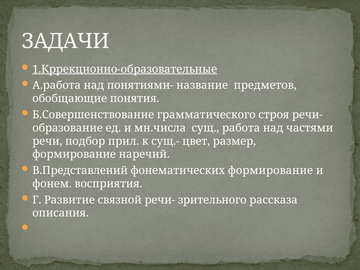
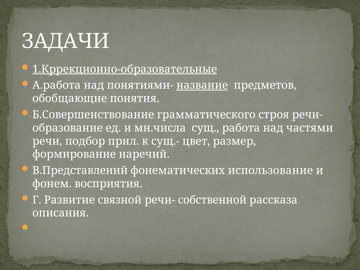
название underline: none -> present (202, 85)
фонематических формирование: формирование -> использование (270, 171)
зрительного: зрительного -> собственной (212, 200)
